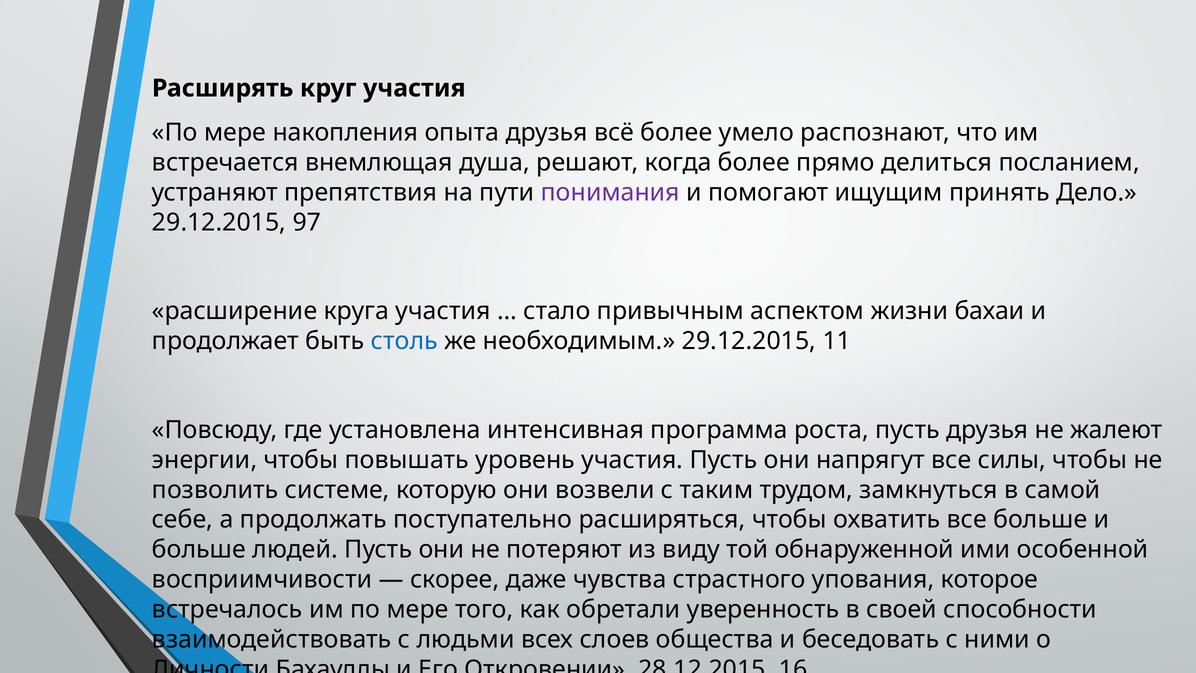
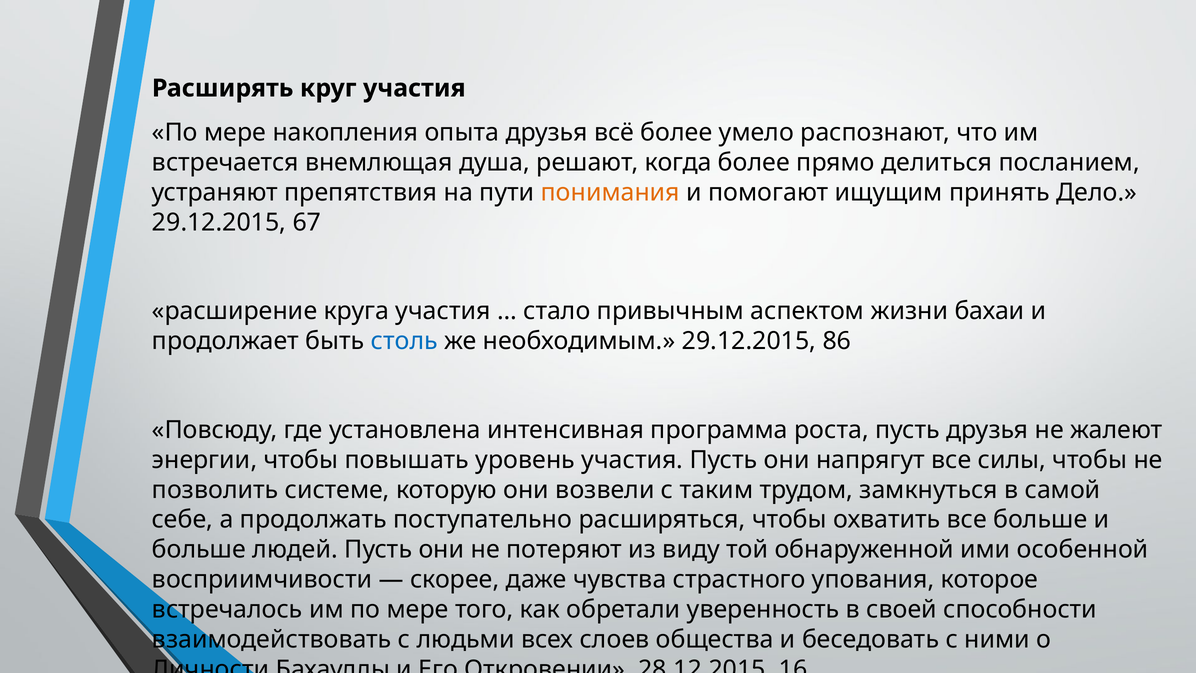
понимания colour: purple -> orange (610, 192)
97: 97 -> 67 (307, 222)
11: 11 -> 86 (837, 341)
